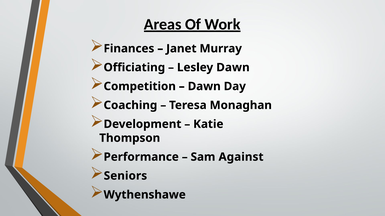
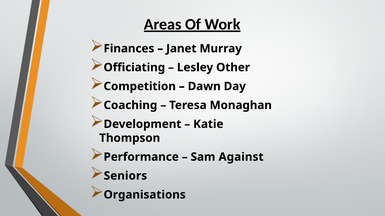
Lesley Dawn: Dawn -> Other (233, 68)
Wythenshawe: Wythenshawe -> Organisations (145, 195)
